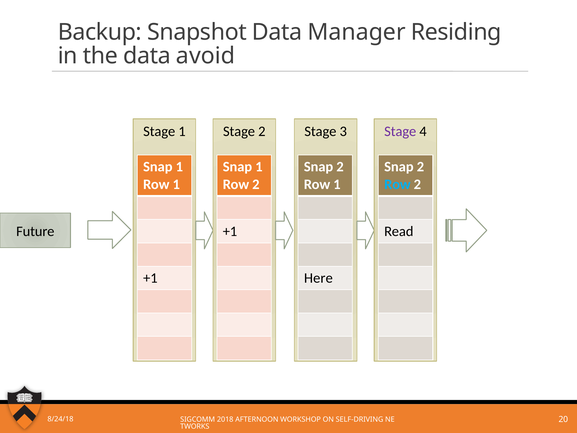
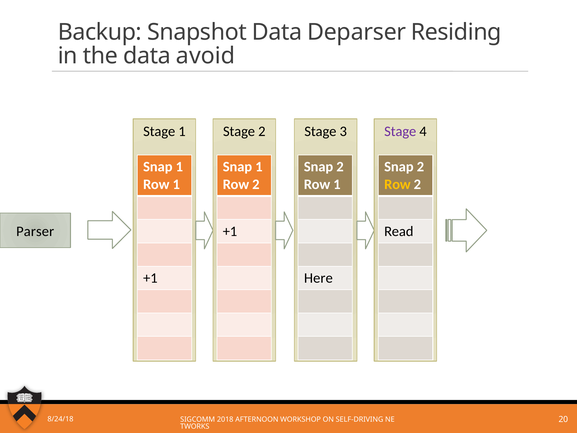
Manager: Manager -> Deparser (357, 32)
Row colour: light blue -> yellow (397, 184)
Future: Future -> Parser (35, 231)
